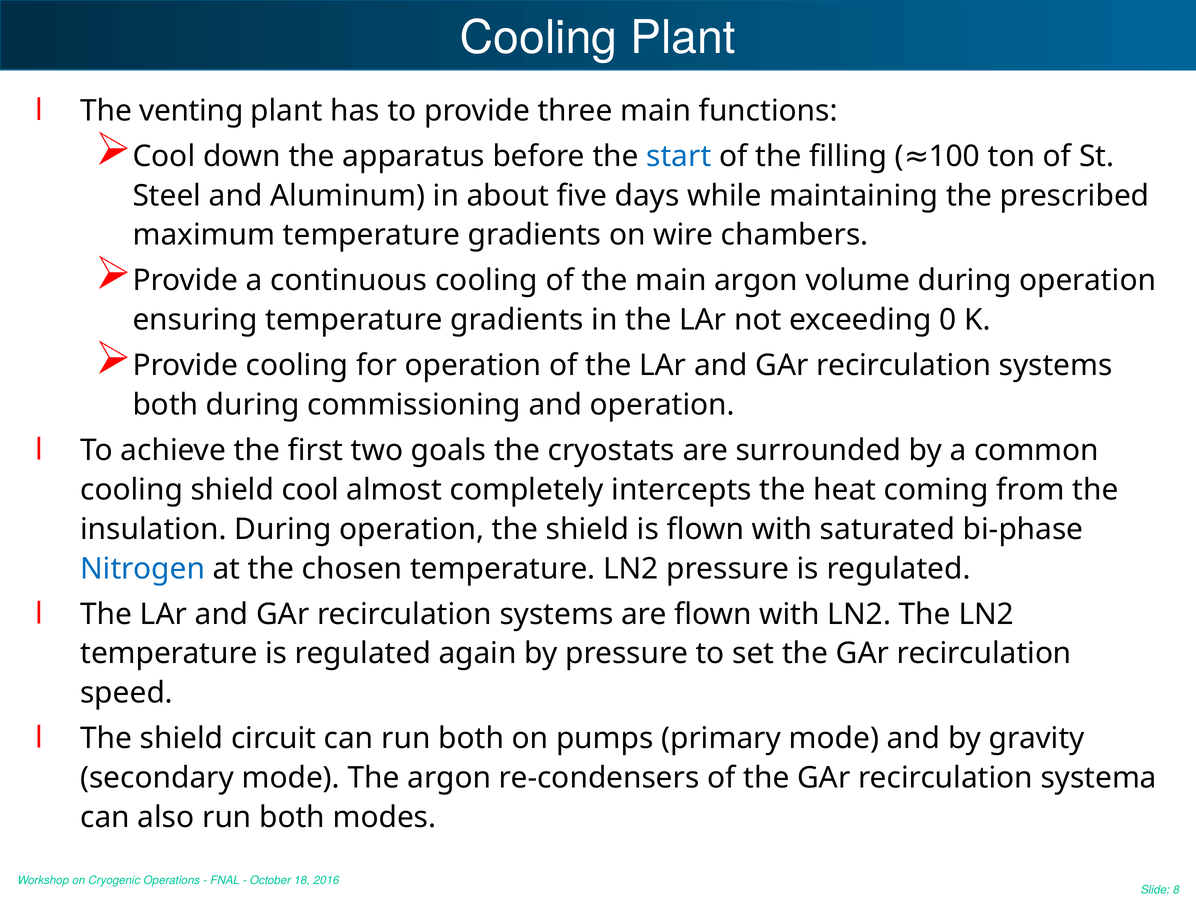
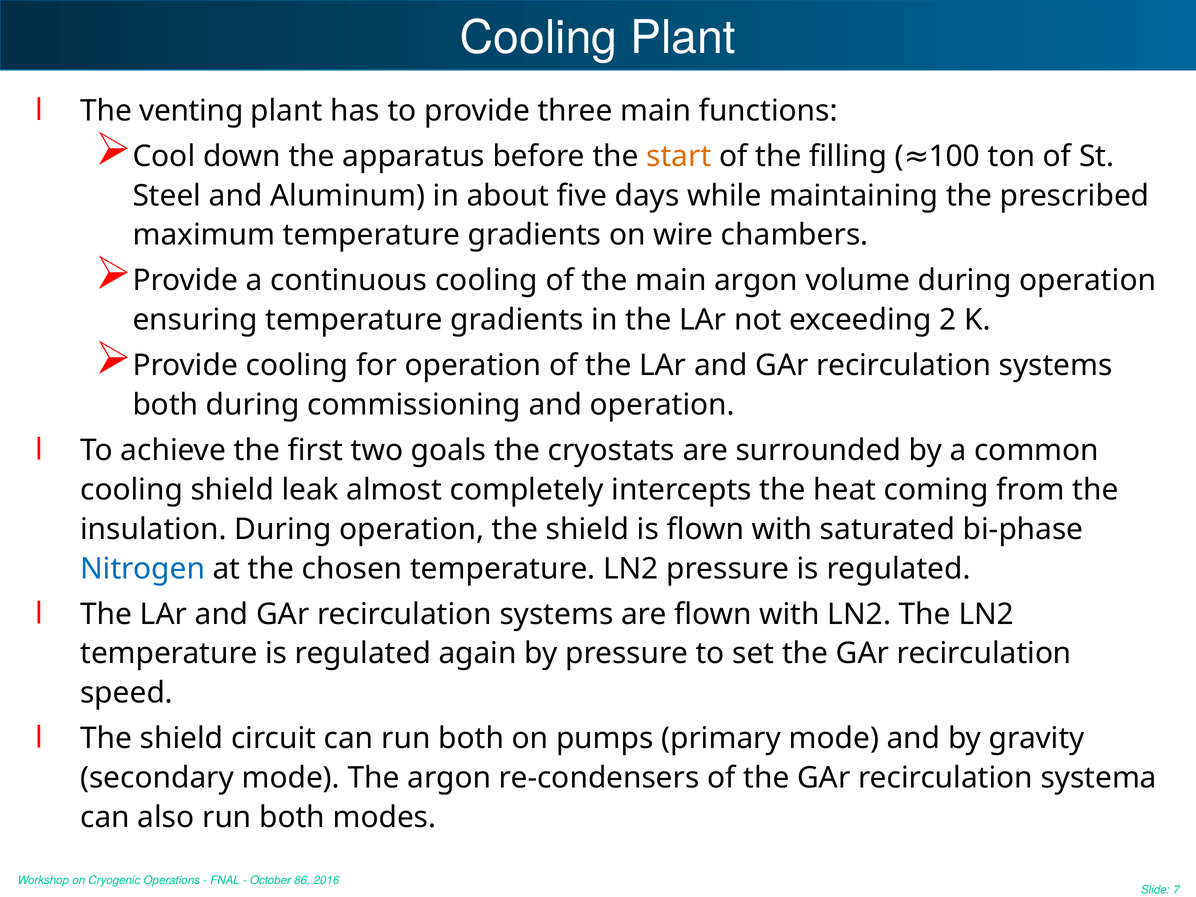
start colour: blue -> orange (679, 156)
0: 0 -> 2 (948, 320)
shield cool: cool -> leak (310, 490)
18: 18 -> 86 (302, 880)
8: 8 -> 7 (1176, 890)
